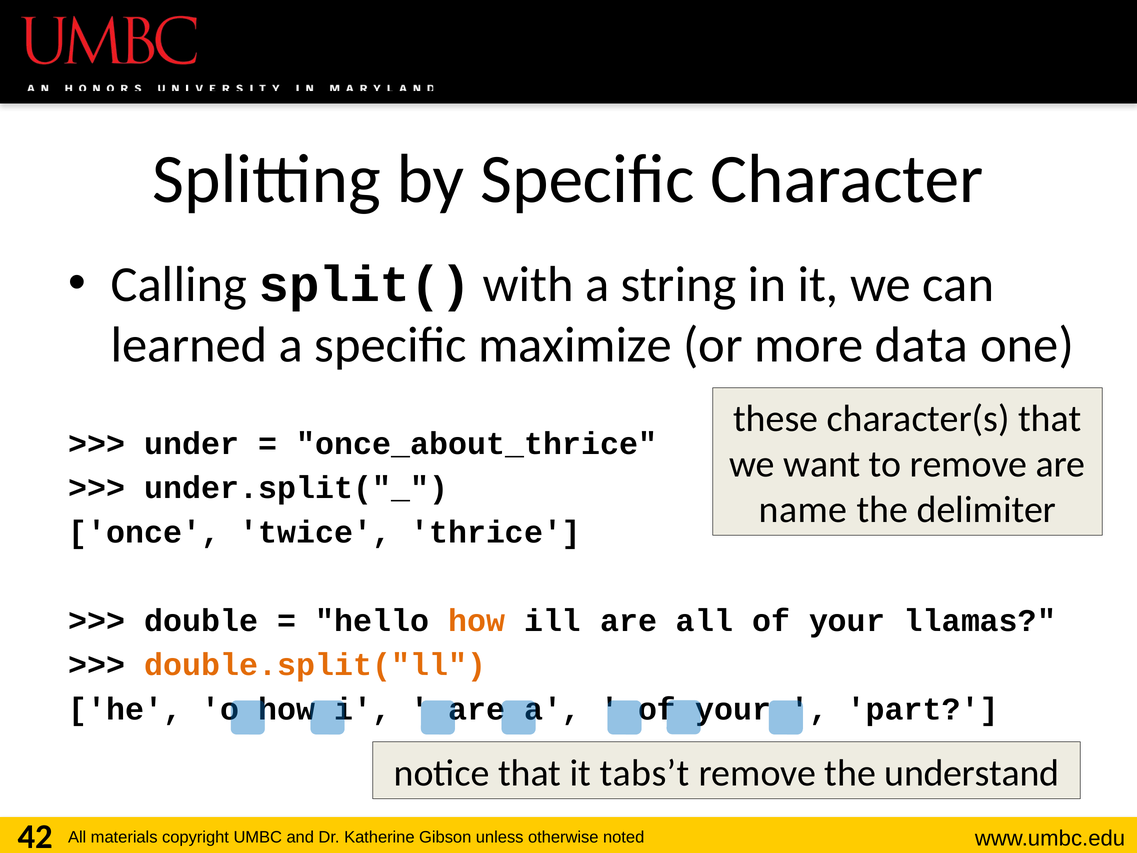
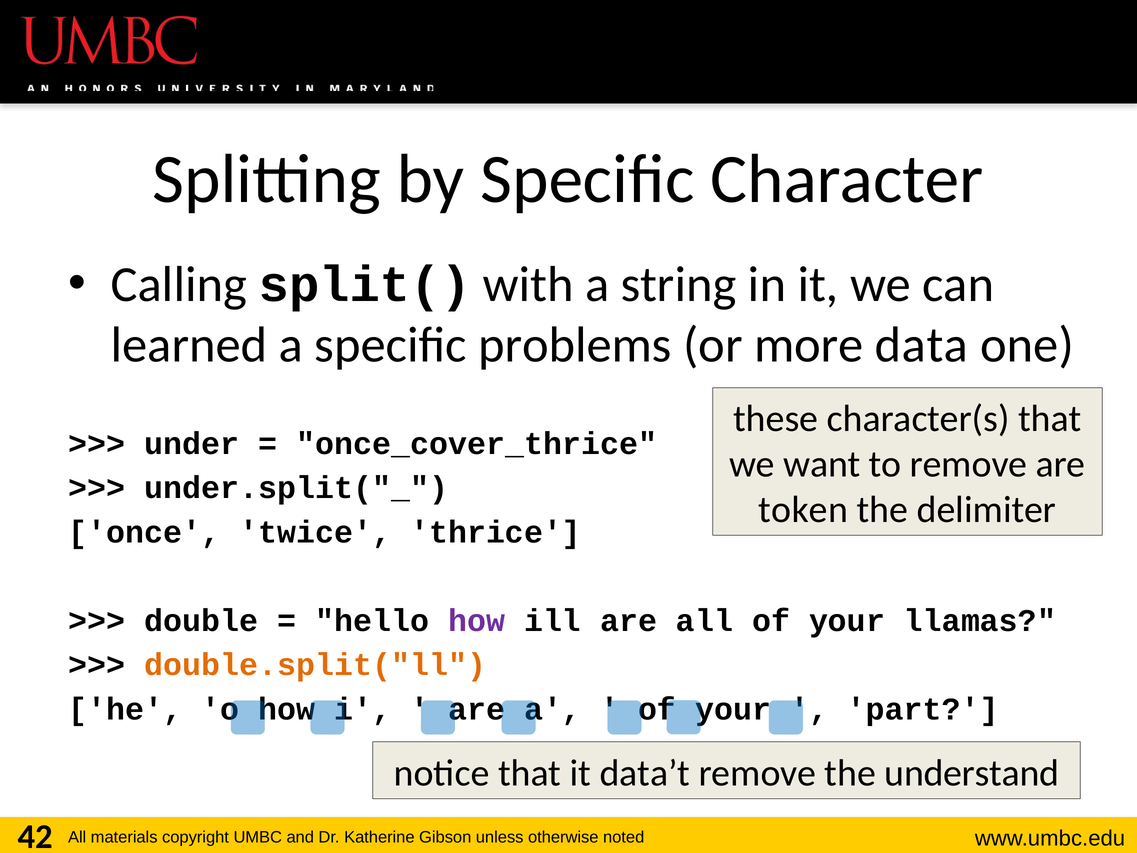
maximize: maximize -> problems (575, 345)
once_about_thrice: once_about_thrice -> once_cover_thrice (477, 444)
name: name -> token (803, 509)
how colour: orange -> purple (477, 620)
tabs’t: tabs’t -> data’t (645, 773)
